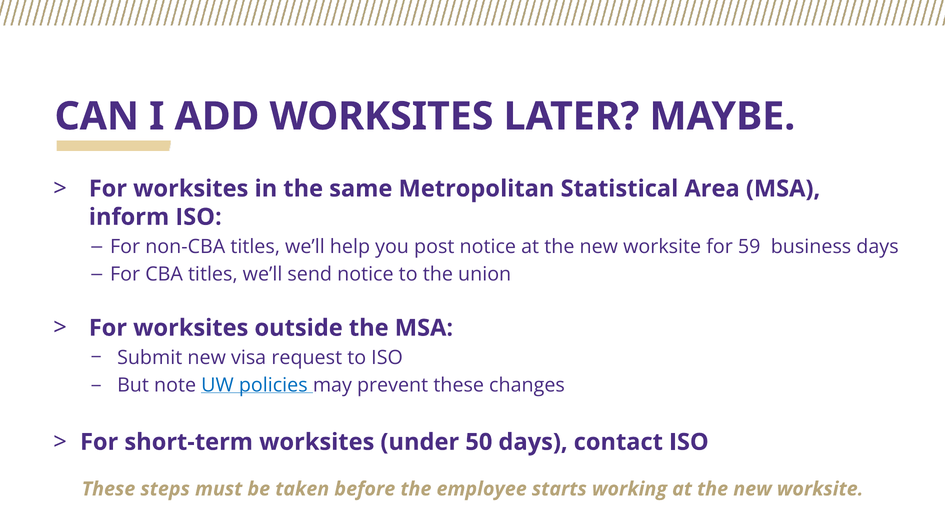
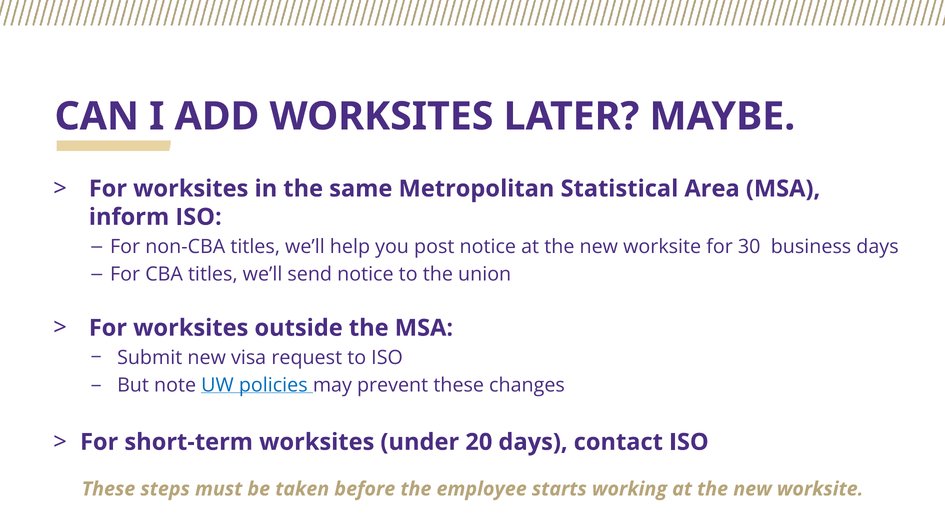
59: 59 -> 30 (749, 247)
50: 50 -> 20 (479, 443)
